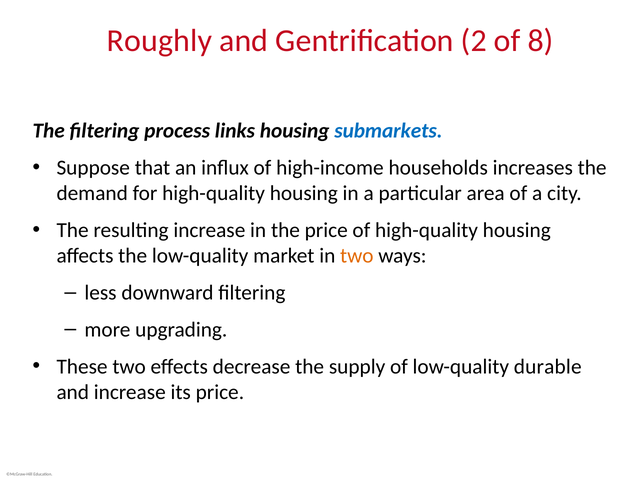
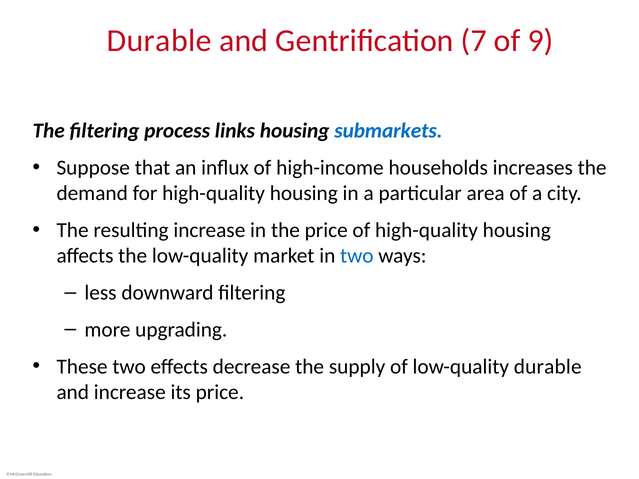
Roughly: Roughly -> Durable (159, 41)
2: 2 -> 7 (474, 41)
8: 8 -> 9 (541, 41)
two colour: orange -> blue (357, 256)
